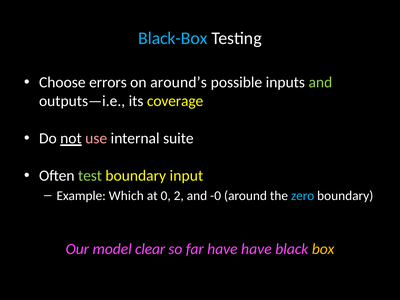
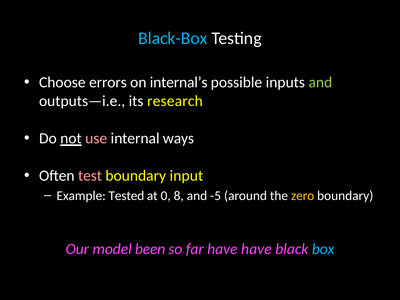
around’s: around’s -> internal’s (179, 82)
coverage: coverage -> research (175, 101)
suite: suite -> ways (178, 138)
test colour: light green -> pink (90, 176)
Which: Which -> Tested (126, 196)
2: 2 -> 8 (179, 196)
-0: -0 -> -5 (216, 196)
zero colour: light blue -> yellow (303, 196)
clear: clear -> been (150, 249)
box colour: yellow -> light blue (323, 249)
